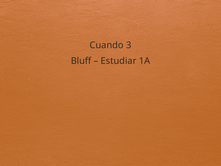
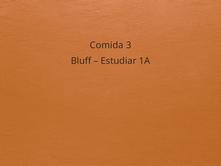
Cuando: Cuando -> Comida (107, 45)
